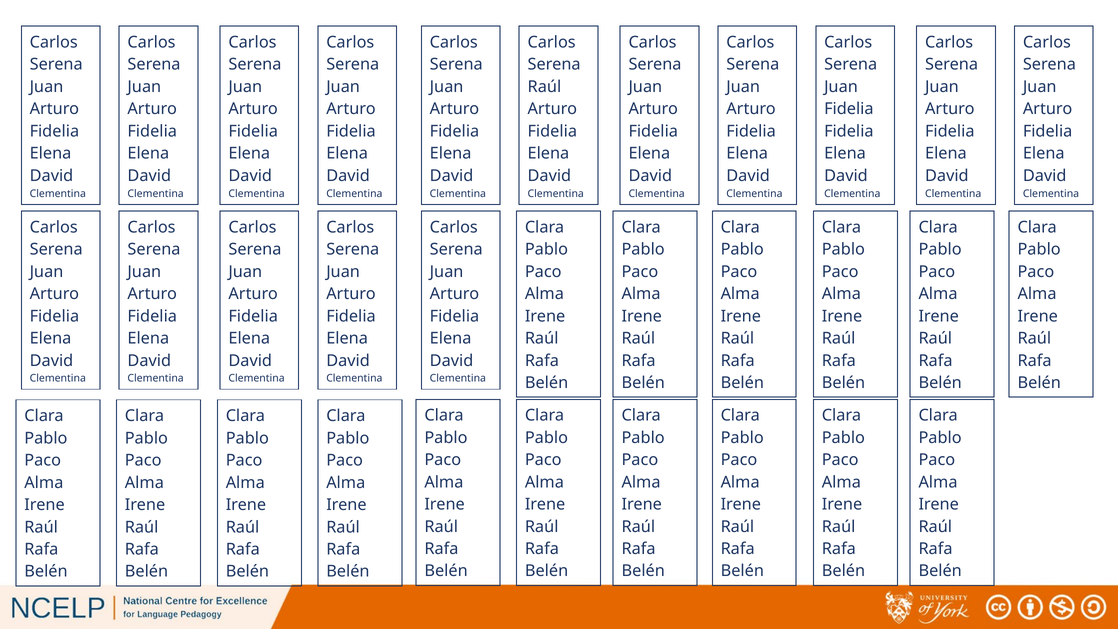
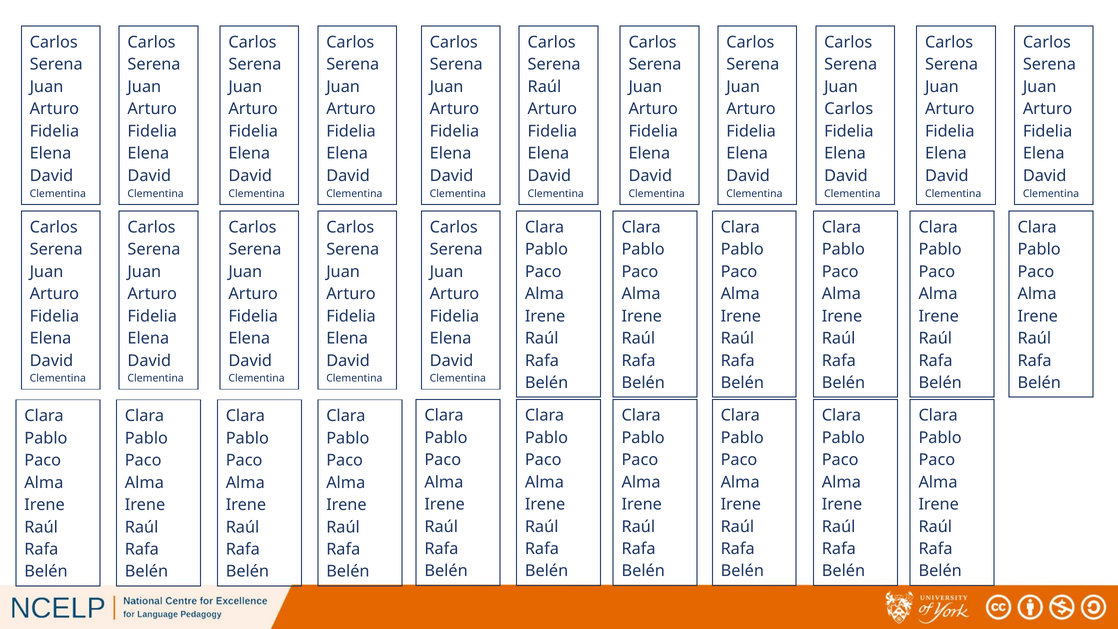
Fidelia: Fidelia -> Carlos (849, 109)
